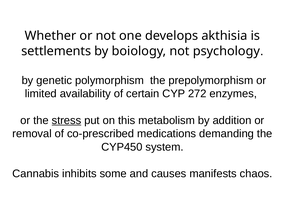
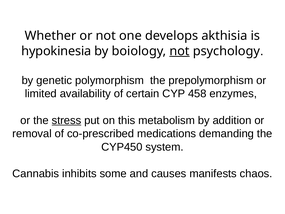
settlements: settlements -> hypokinesia (56, 51)
not underline: none -> present (180, 51)
272: 272 -> 458 (197, 94)
